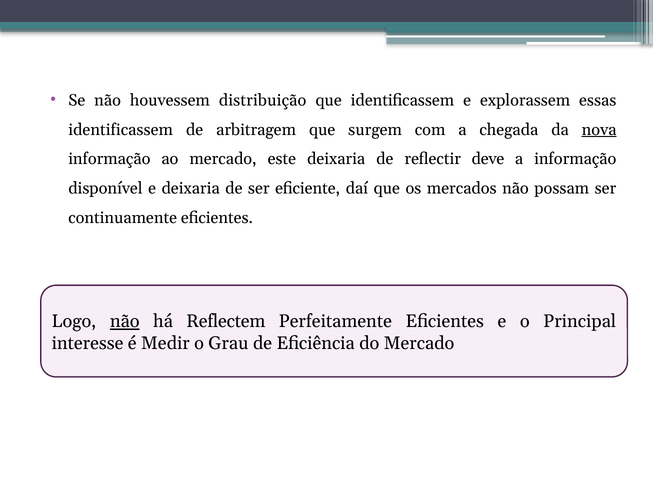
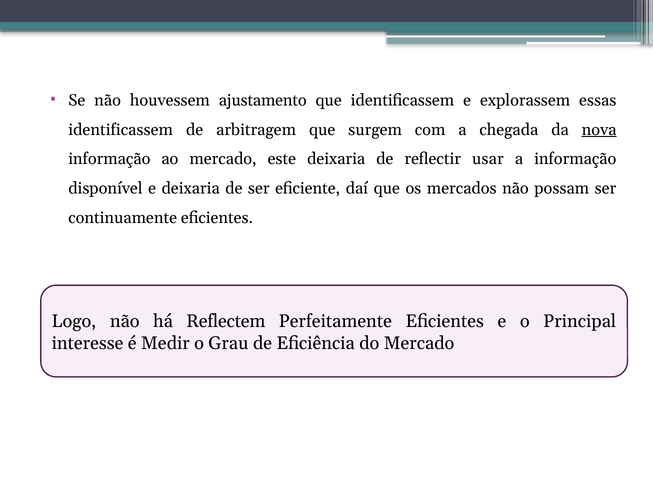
distribuição: distribuição -> ajustamento (263, 100)
deve: deve -> usar (488, 159)
não underline: present -> none (125, 322)
